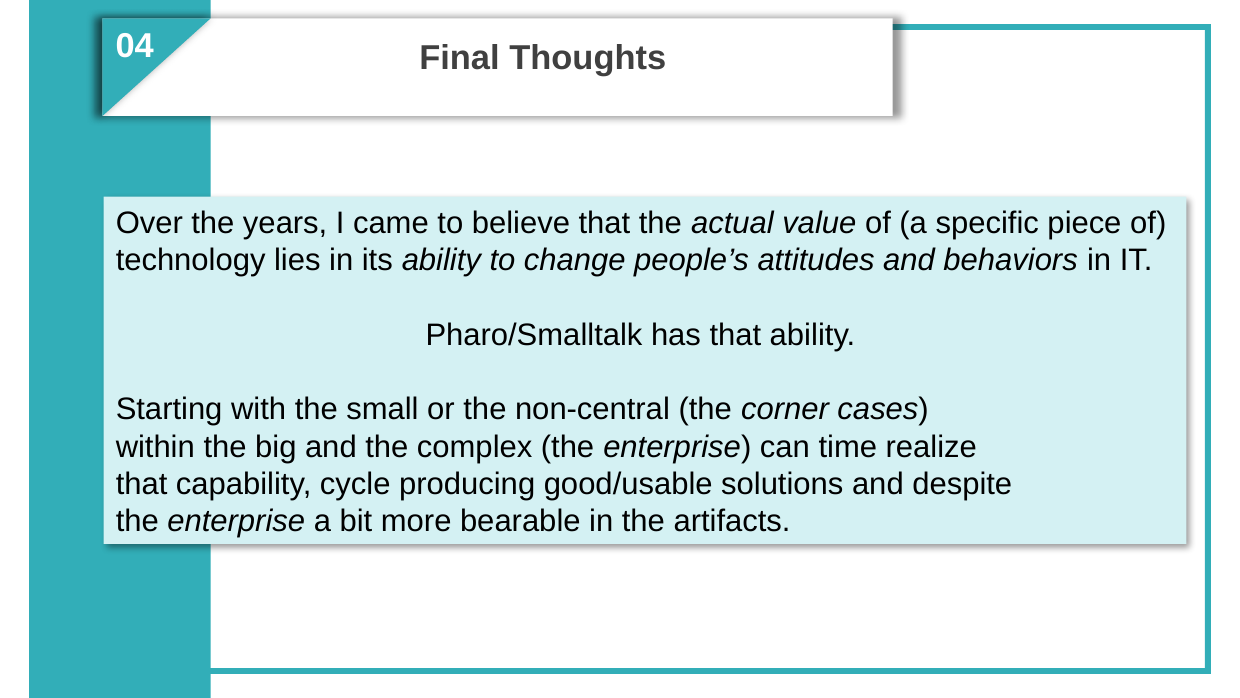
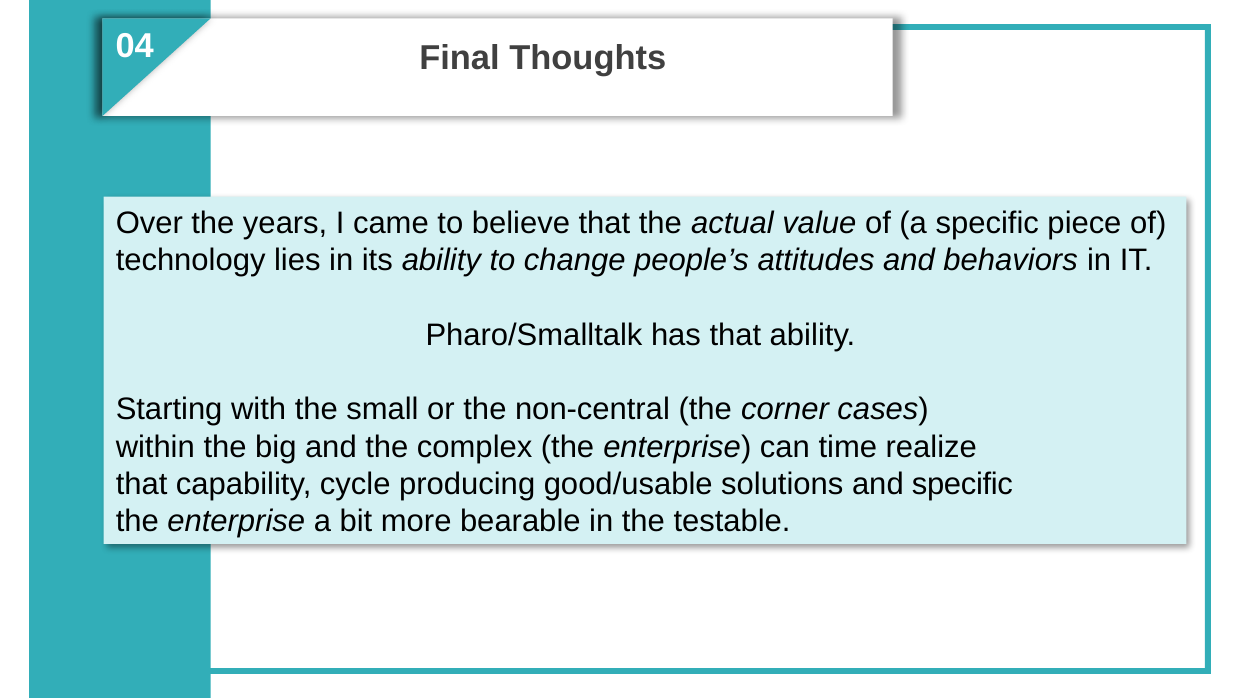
and despite: despite -> specific (962, 484)
artifacts: artifacts -> testable (732, 521)
